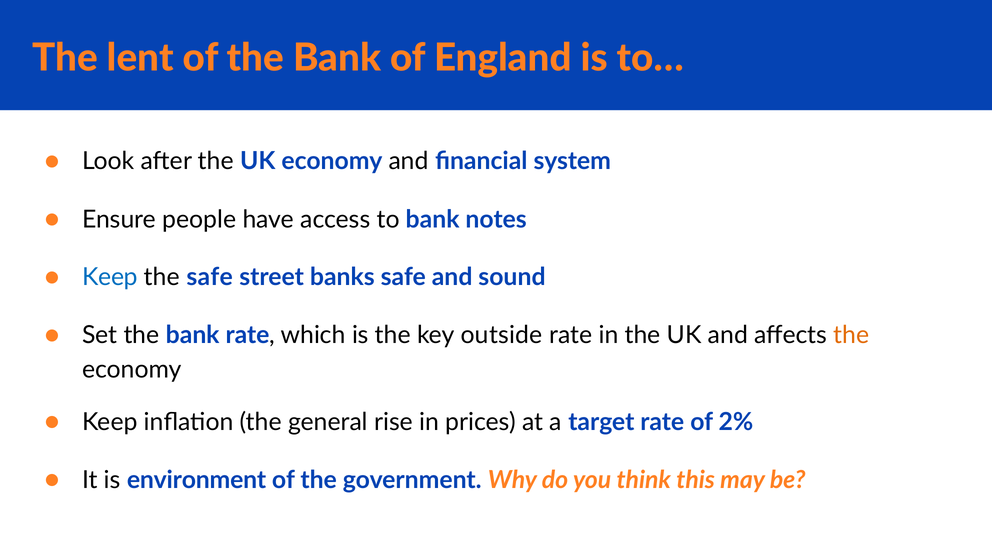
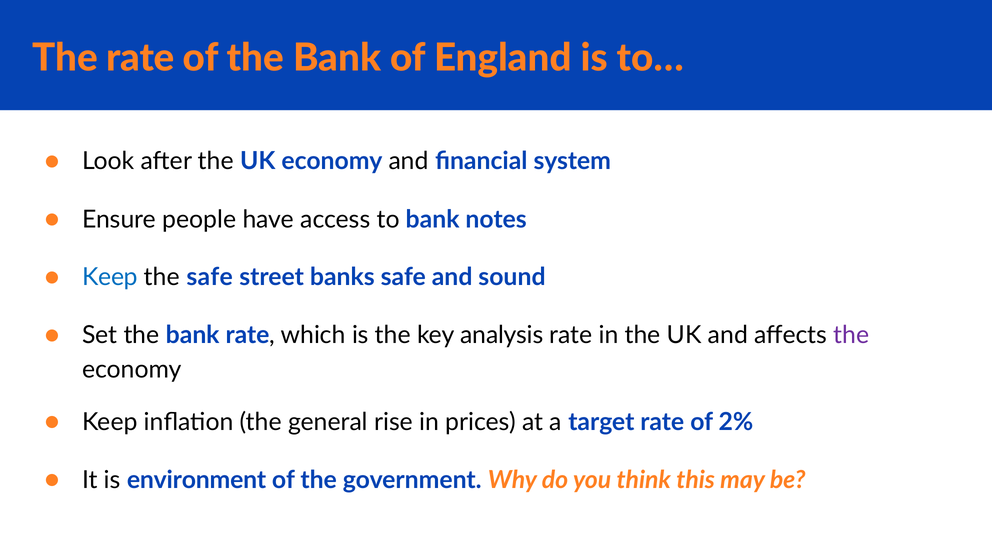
The lent: lent -> rate (140, 58)
outside: outside -> analysis (502, 335)
the colour: orange -> purple (851, 335)
